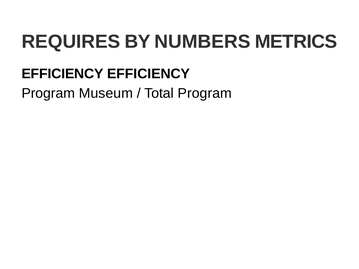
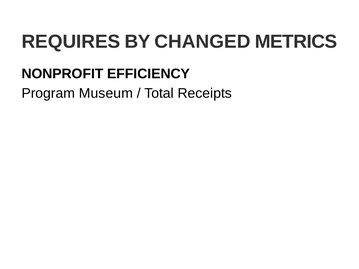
NUMBERS: NUMBERS -> CHANGED (202, 42)
EFFICIENCY: EFFICIENCY -> NONPROFIT (62, 74)
Total Program: Program -> Receipts (205, 93)
